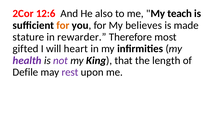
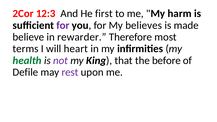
12:6: 12:6 -> 12:3 (46, 14)
also: also -> first (104, 14)
teach: teach -> harm (180, 14)
for colour: orange -> purple (63, 25)
stature: stature -> believe (28, 37)
gifted: gifted -> terms (26, 49)
health colour: purple -> green (27, 60)
length: length -> before (166, 60)
